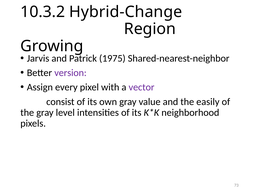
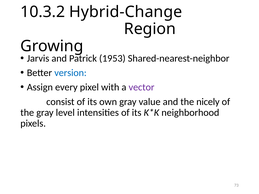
1975: 1975 -> 1953 (112, 58)
version colour: purple -> blue (70, 73)
easily: easily -> nicely (208, 102)
